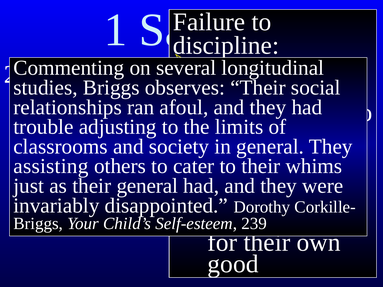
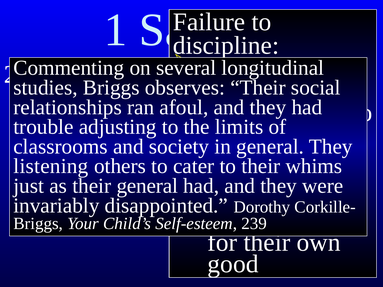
assisting: assisting -> listening (51, 166)
